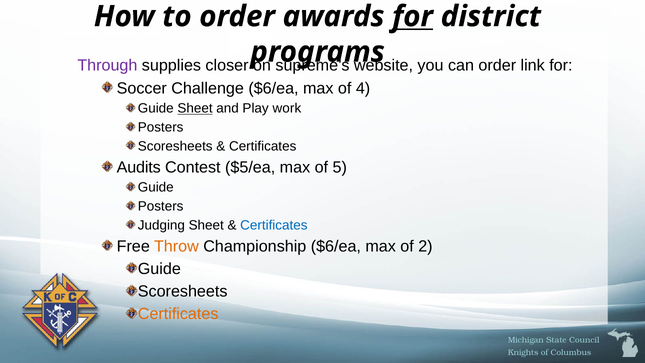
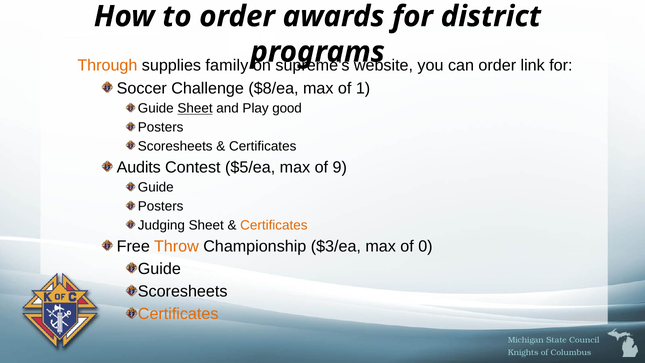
for underline: present -> none (413, 16)
Through colour: purple -> orange (107, 66)
closer: closer -> family (227, 66)
Challenge $6/ea: $6/ea -> $8/ea (273, 88)
4: 4 -> 1 (363, 88)
work: work -> good (287, 108)
5: 5 -> 9 (340, 167)
Certificates colour: blue -> orange (274, 225)
Championship $6/ea: $6/ea -> $3/ea (336, 246)
2: 2 -> 0 (425, 246)
